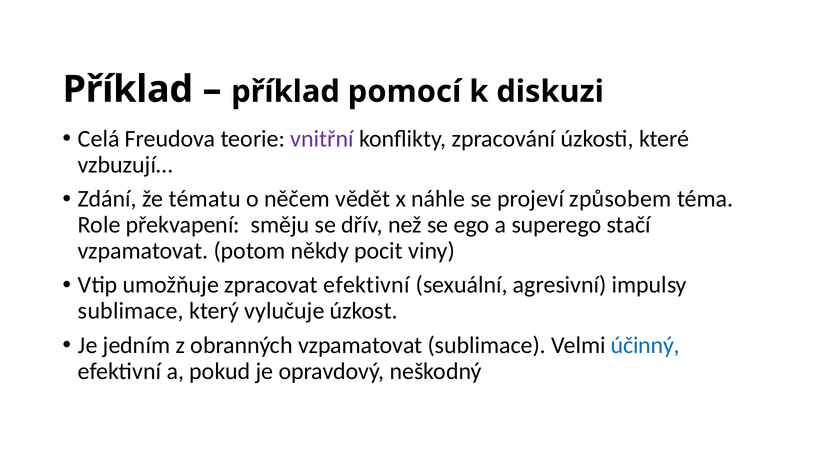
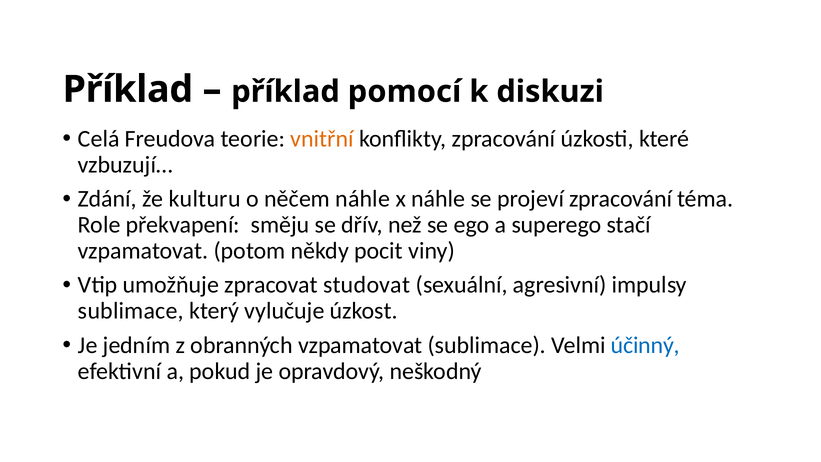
vnitřní colour: purple -> orange (322, 139)
tématu: tématu -> kulturu (205, 199)
něčem vědět: vědět -> náhle (363, 199)
projeví způsobem: způsobem -> zpracování (621, 199)
zpracovat efektivní: efektivní -> studovat (367, 285)
